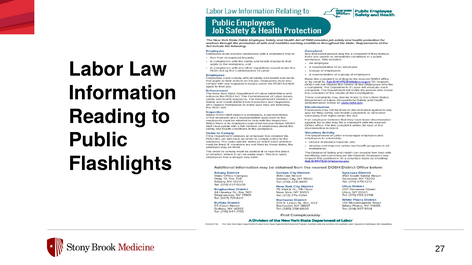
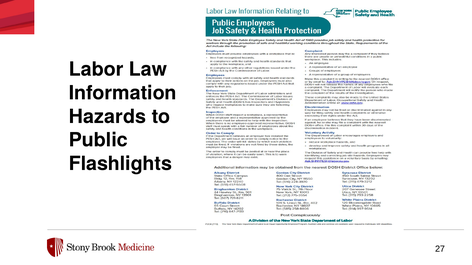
Reading: Reading -> Hazards (108, 117)
